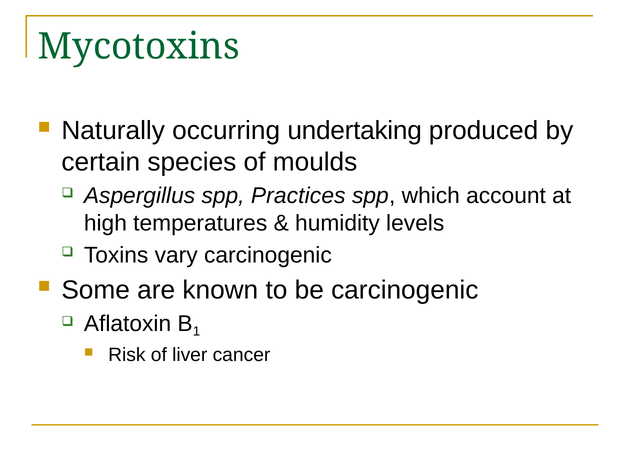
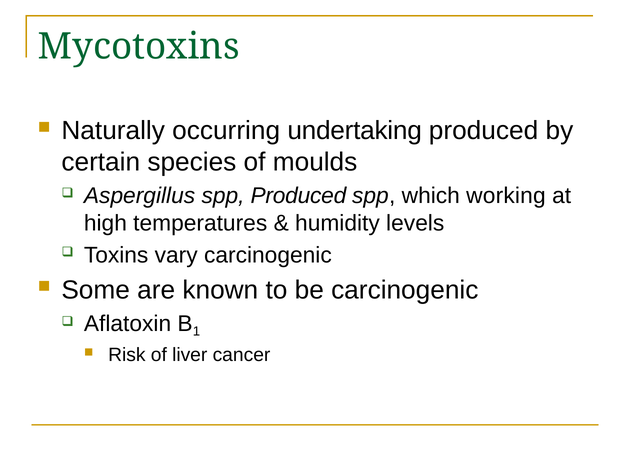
spp Practices: Practices -> Produced (298, 196)
account: account -> working (506, 196)
